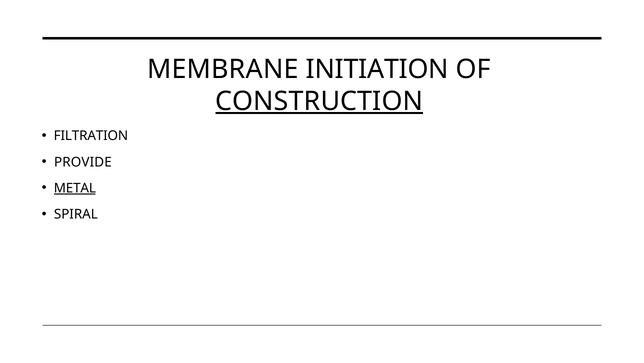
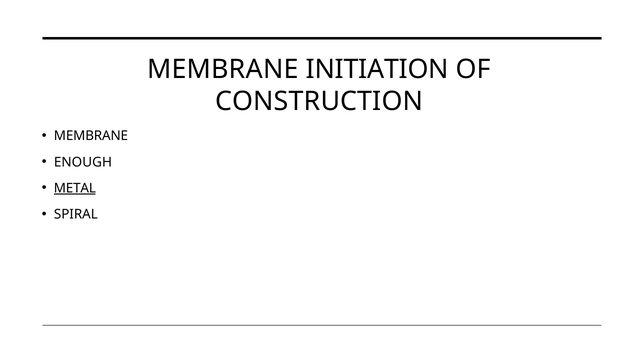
CONSTRUCTION underline: present -> none (319, 101)
FILTRATION: FILTRATION -> MEMBRANE (91, 136)
PROVIDE: PROVIDE -> ENOUGH (83, 162)
